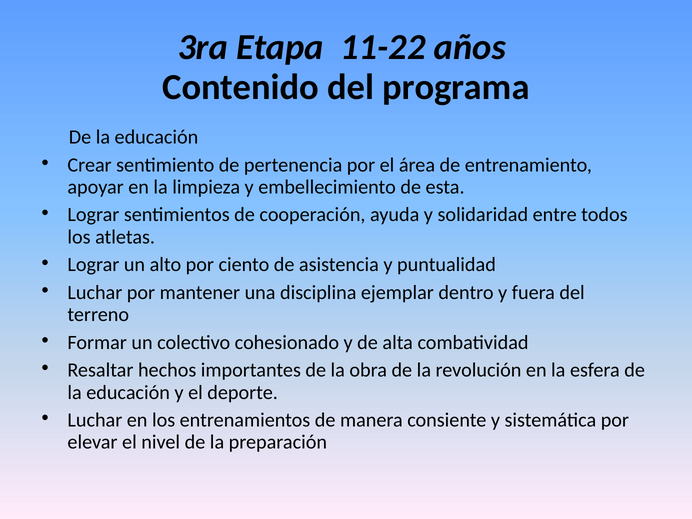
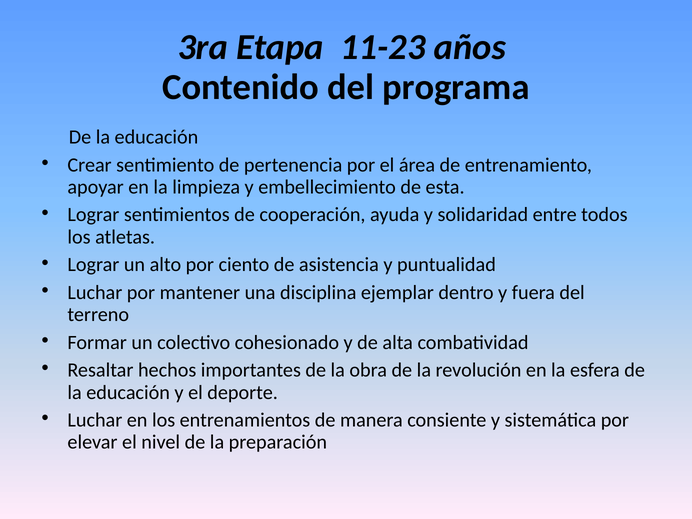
11-22: 11-22 -> 11-23 (383, 47)
